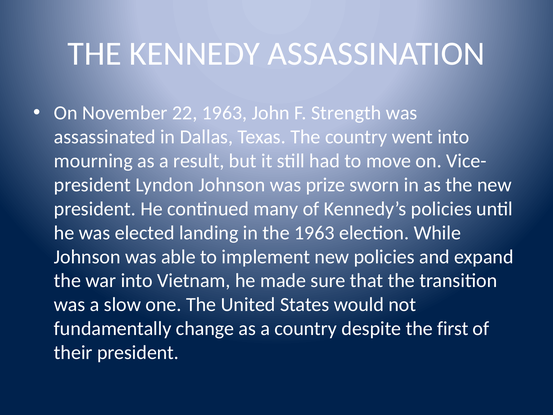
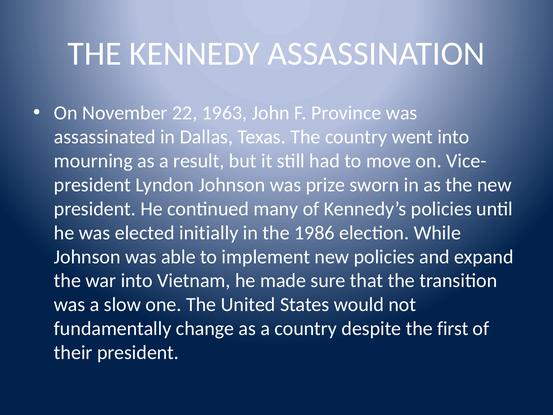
Strength: Strength -> Province (346, 113)
landing: landing -> initially (209, 233)
the 1963: 1963 -> 1986 (314, 233)
